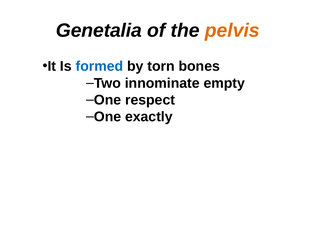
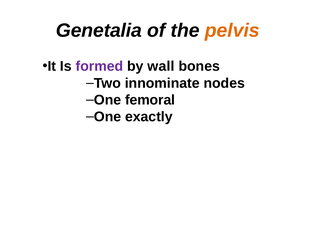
formed colour: blue -> purple (99, 66)
torn: torn -> wall (161, 66)
empty: empty -> nodes (224, 83)
respect: respect -> femoral (150, 100)
